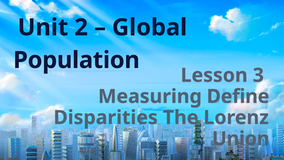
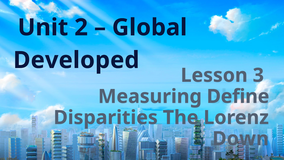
Population: Population -> Developed (76, 60)
Union: Union -> Down (241, 138)
